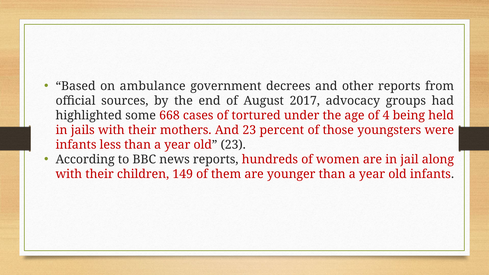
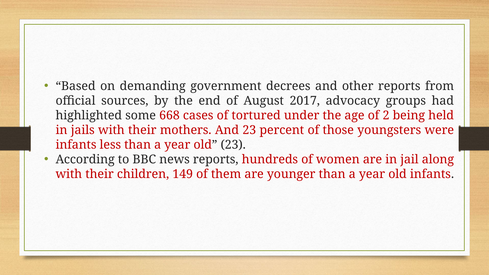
ambulance: ambulance -> demanding (153, 86)
4: 4 -> 2 (386, 115)
